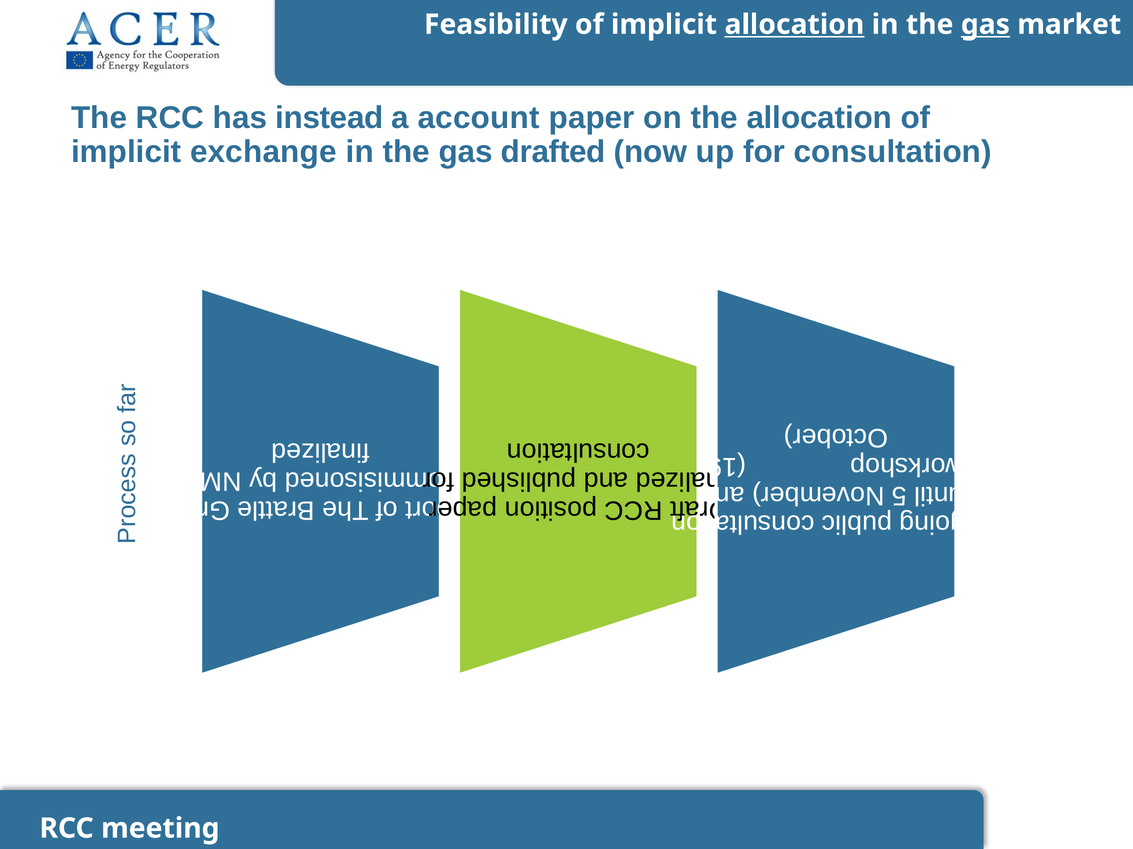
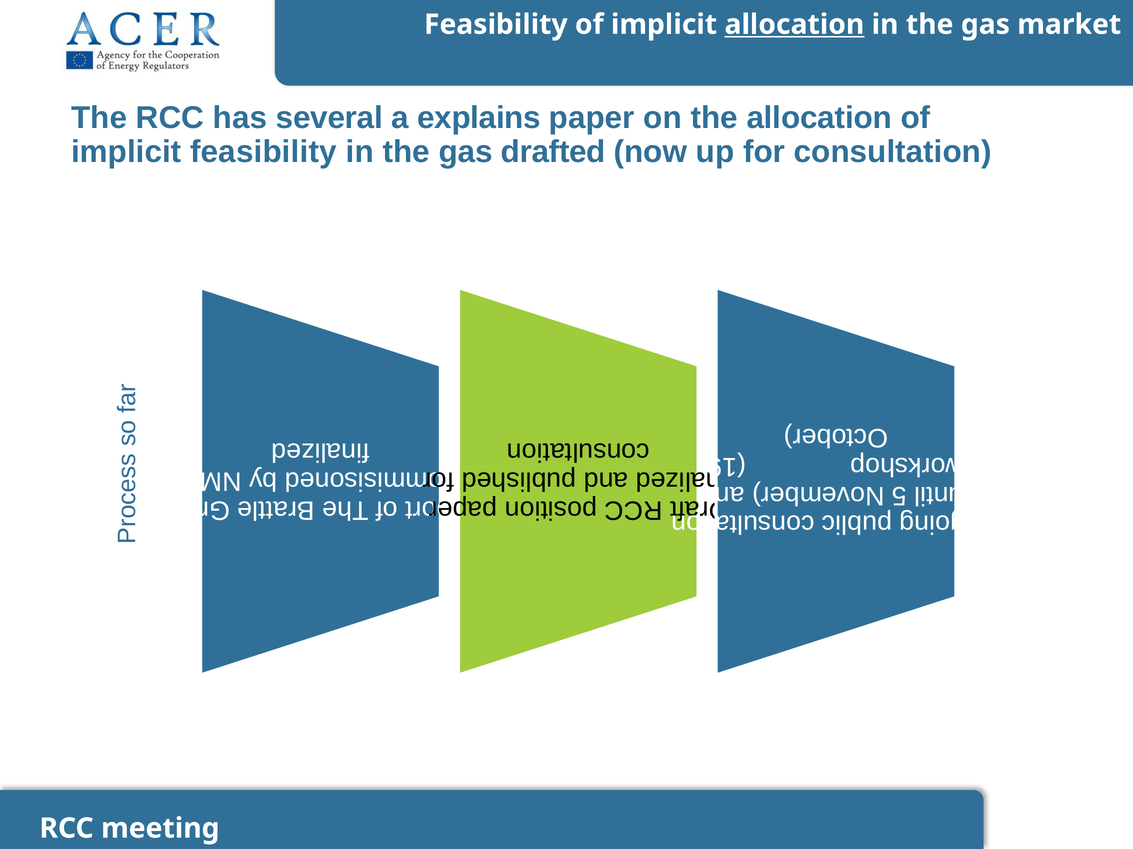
gas underline: present -> none (985, 25)
instead: instead -> several (329, 118)
account: account -> explains (479, 118)
implicit exchange: exchange -> feasibility (263, 152)
